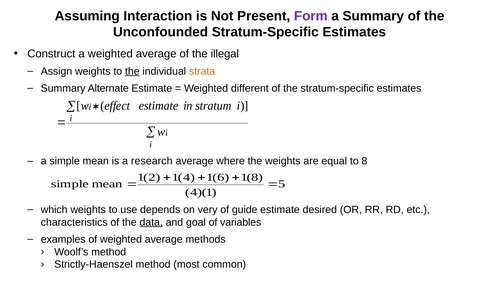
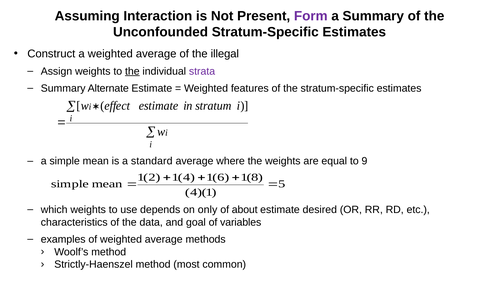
strata colour: orange -> purple (202, 71)
different: different -> features (250, 88)
research: research -> standard (152, 161)
to 8: 8 -> 9 (364, 161)
very: very -> only (208, 210)
guide: guide -> about (245, 210)
data underline: present -> none (151, 222)
